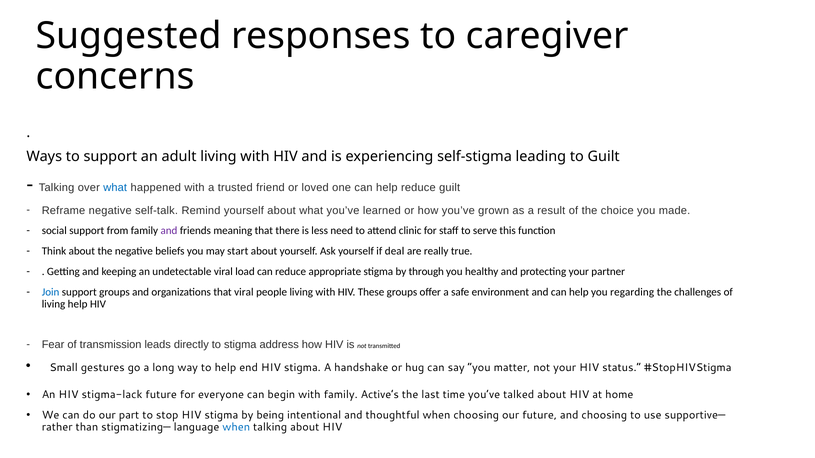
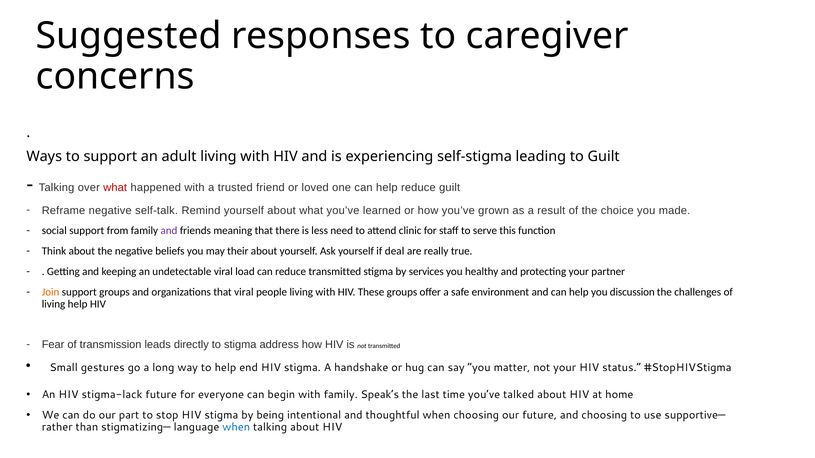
what colour: blue -> red (115, 188)
start: start -> their (238, 251)
reduce appropriate: appropriate -> transmitted (335, 272)
through: through -> services (426, 272)
Join colour: blue -> orange (51, 292)
regarding: regarding -> discussion (632, 292)
Active’s: Active’s -> Speak’s (380, 395)
